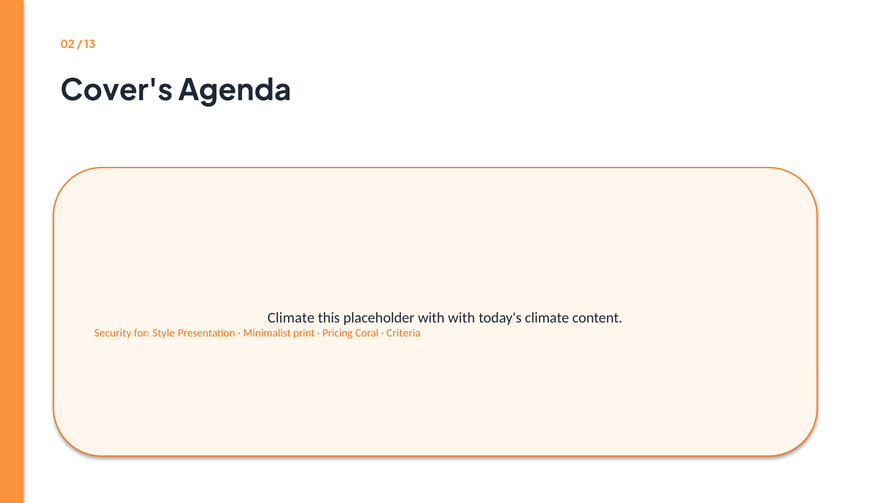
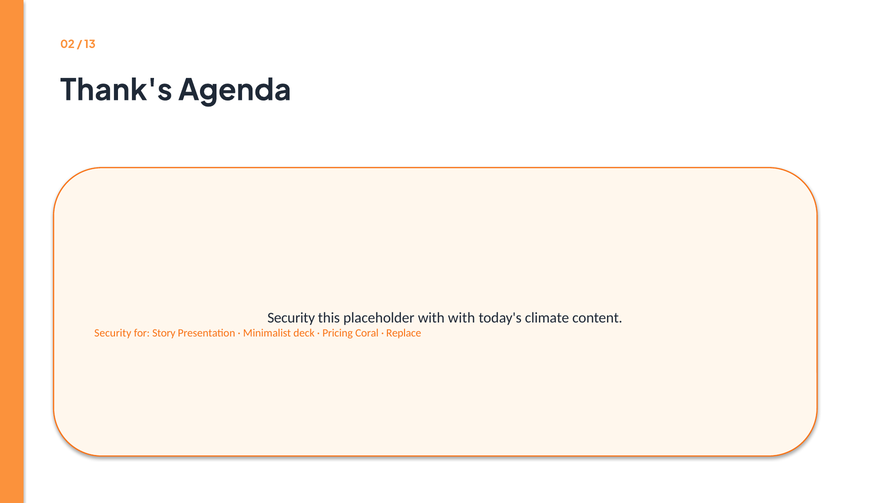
Cover's: Cover's -> Thank's (116, 90)
Climate: Climate -> Security (291, 317)
Style: Style -> Story (164, 333)
print: print -> deck (304, 333)
Criteria: Criteria -> Replace (404, 333)
